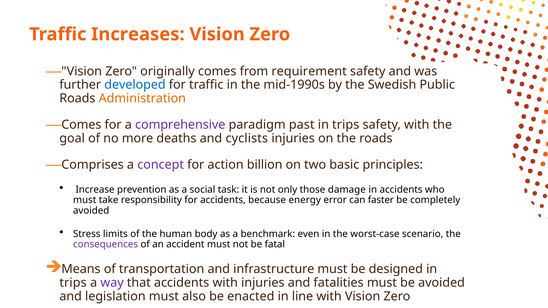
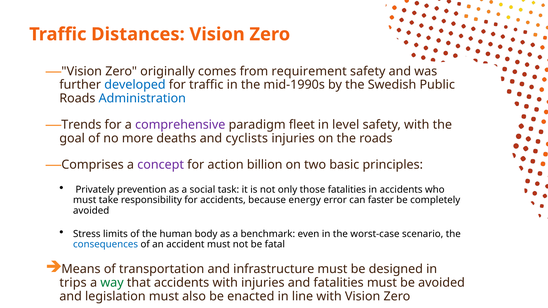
Increases: Increases -> Distances (138, 34)
Administration colour: orange -> blue (142, 98)
Comes: Comes -> Trends (81, 125)
past: past -> fleet (302, 125)
trips: trips -> level (346, 125)
Increase: Increase -> Privately (95, 190)
those damage: damage -> fatalities (347, 190)
consequences colour: purple -> blue (106, 244)
way colour: purple -> green (112, 283)
